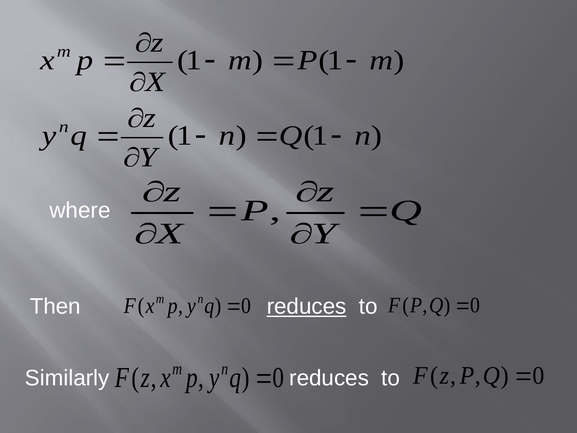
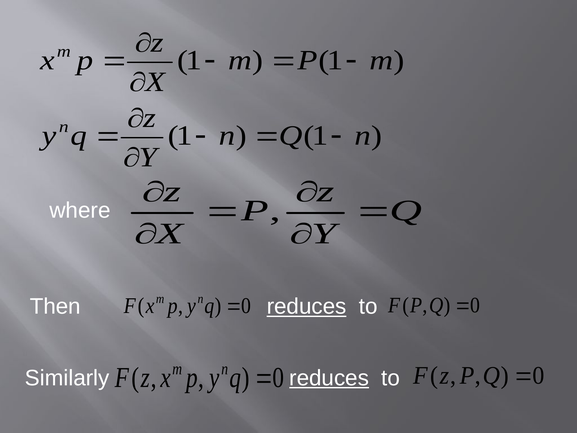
reduces underline: none -> present (329, 378)
